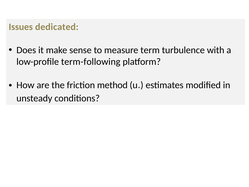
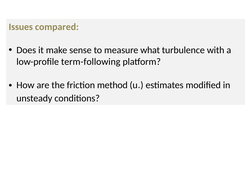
dedicated: dedicated -> compared (57, 27)
term: term -> what (150, 50)
